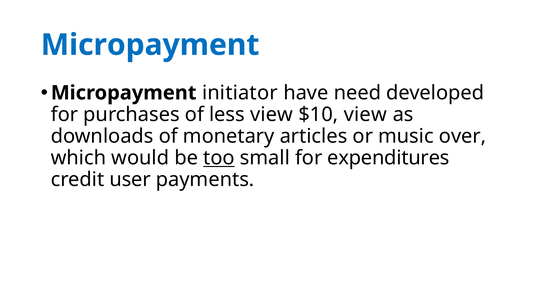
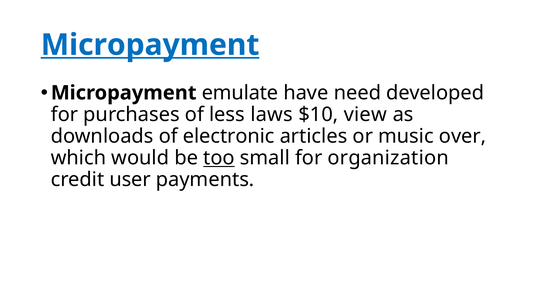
Micropayment underline: none -> present (150, 45)
initiator: initiator -> emulate (240, 93)
less view: view -> laws (272, 114)
monetary: monetary -> electronic (229, 136)
expenditures: expenditures -> organization (388, 158)
